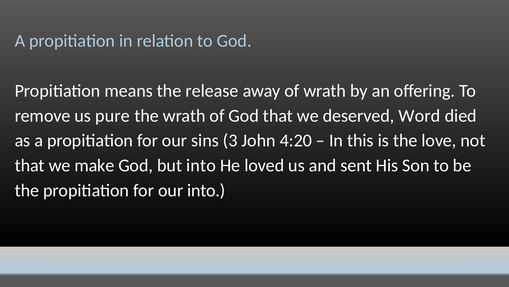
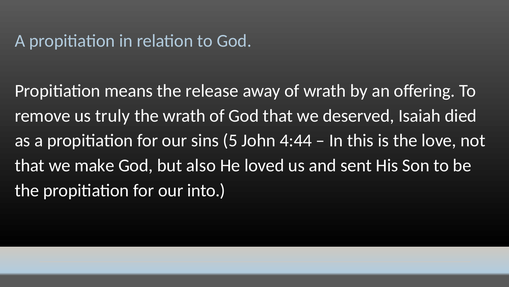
pure: pure -> truly (112, 115)
Word: Word -> Isaiah (420, 115)
3: 3 -> 5 (230, 140)
4:20: 4:20 -> 4:44 (296, 140)
but into: into -> also (201, 165)
